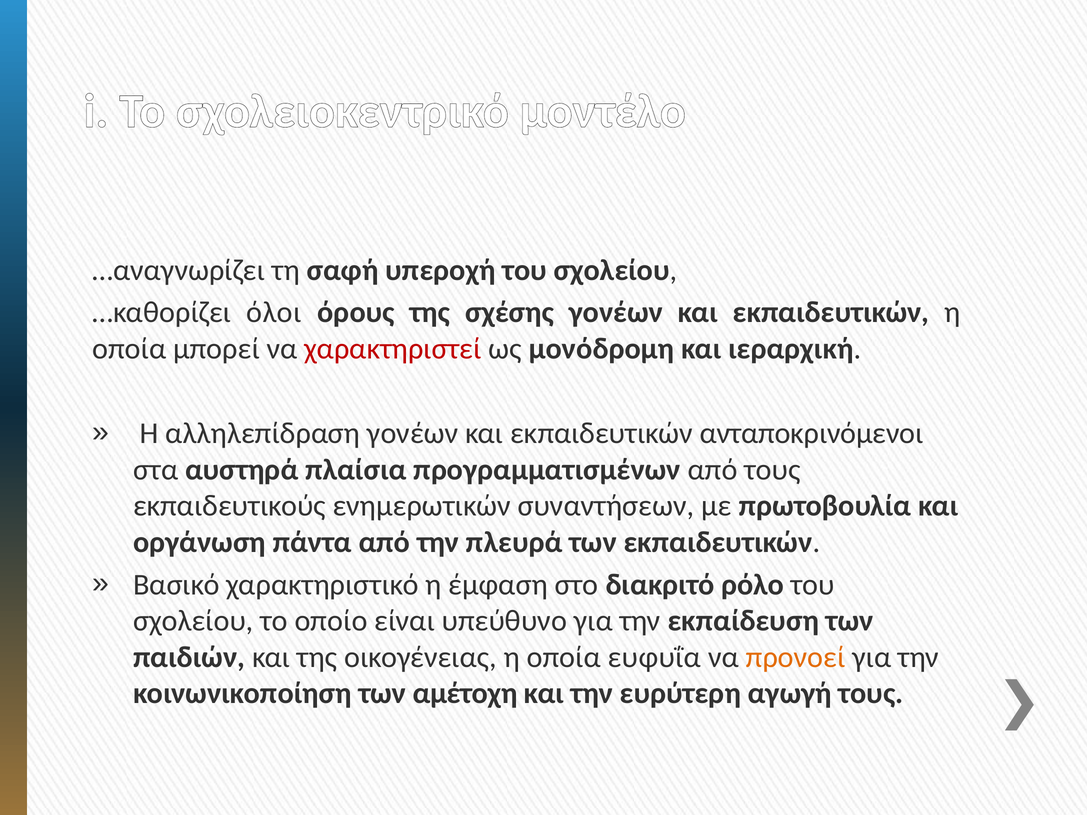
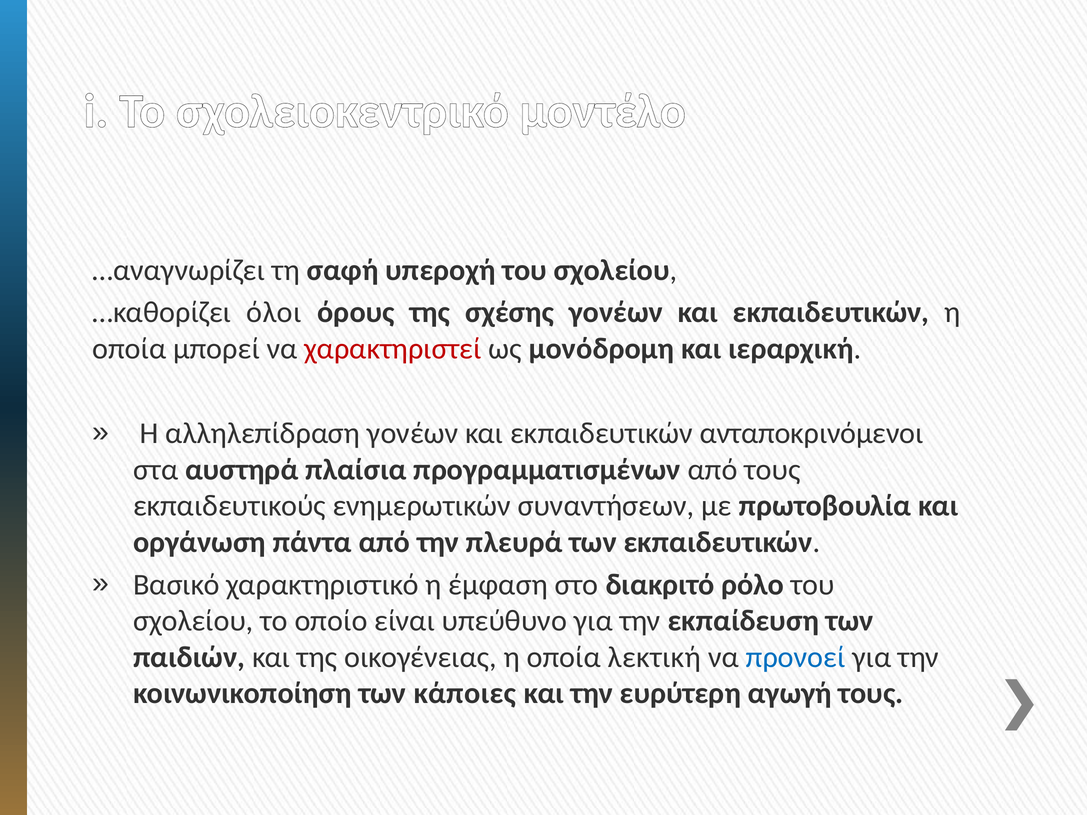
ευφυΐα: ευφυΐα -> λεκτική (654, 657)
προνοεί colour: orange -> blue (796, 657)
αμέτοχη: αμέτοχη -> κάποιες (465, 694)
